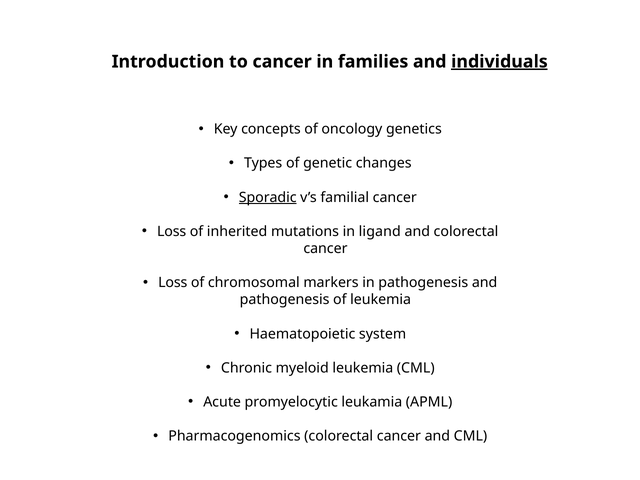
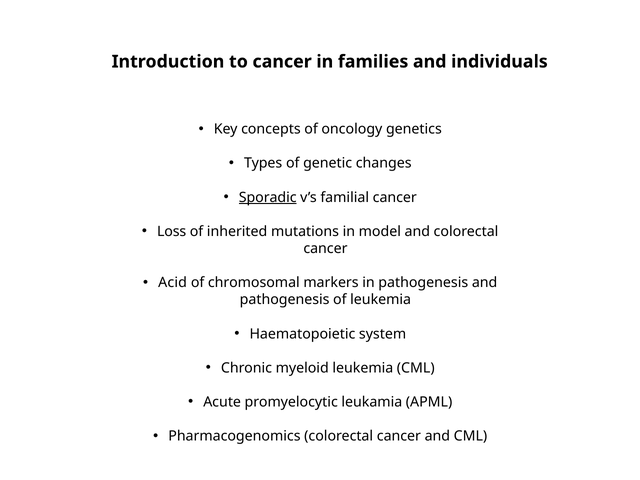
individuals underline: present -> none (499, 62)
ligand: ligand -> model (380, 232)
Loss: Loss -> Acid (173, 283)
